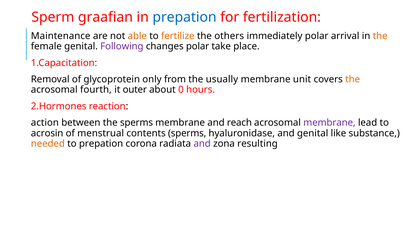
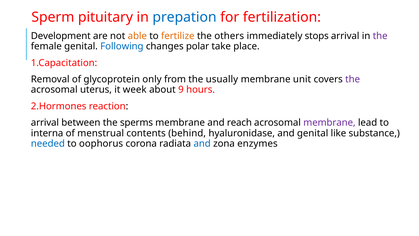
graafian: graafian -> pituitary (105, 17)
Maintenance: Maintenance -> Development (61, 36)
immediately polar: polar -> stops (317, 36)
the colour: orange -> purple (380, 36)
Following colour: purple -> blue (122, 46)
the colour: orange -> purple (353, 79)
fourth: fourth -> uterus (96, 90)
outer: outer -> week (135, 90)
0: 0 -> 9 (181, 90)
action: action -> arrival (45, 123)
acrosin: acrosin -> interna (47, 133)
contents sperms: sperms -> behind (187, 133)
needed colour: orange -> blue (48, 143)
to prepation: prepation -> oophorus (101, 143)
and colour: purple -> blue (202, 143)
resulting: resulting -> enzymes (257, 143)
